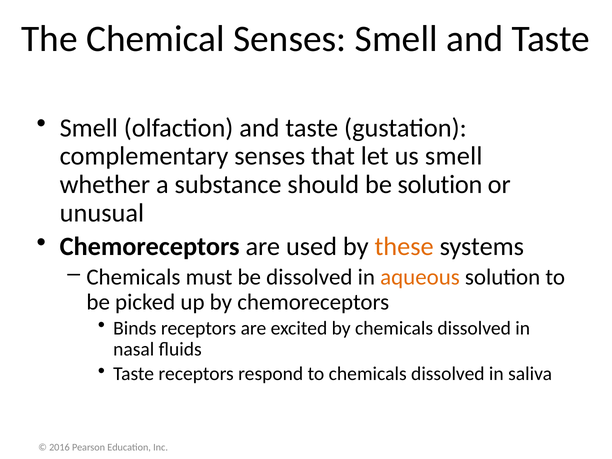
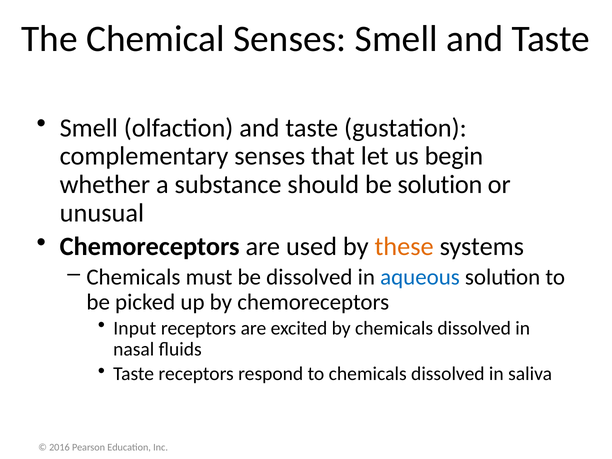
us smell: smell -> begin (454, 156)
aqueous colour: orange -> blue (420, 277)
Binds: Binds -> Input (135, 328)
